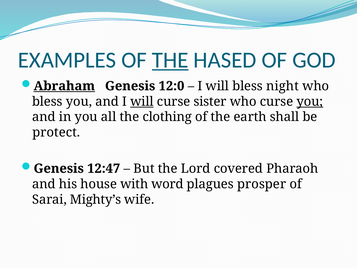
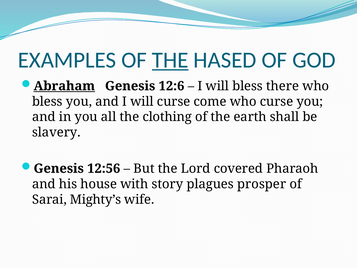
12:0: 12:0 -> 12:6 (171, 86)
night: night -> there (283, 86)
will underline: present -> none (142, 101)
sister: sister -> come (210, 101)
you underline: present -> none (310, 101)
protect: protect -> slavery (56, 132)
12:47: 12:47 -> 12:56 (104, 168)
word: word -> story (167, 184)
